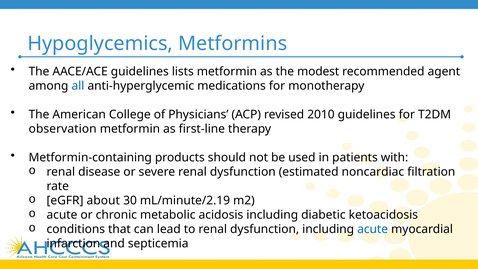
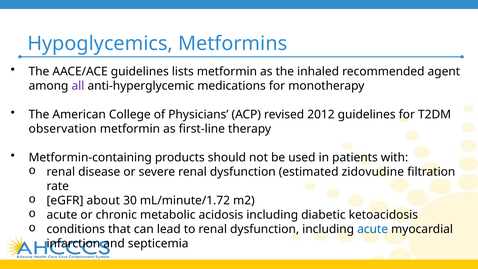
modest: modest -> inhaled (318, 71)
all colour: blue -> purple (78, 86)
2010: 2010 -> 2012 (321, 114)
noncardiac: noncardiac -> zidovudine (373, 172)
mL/minute/2.19: mL/minute/2.19 -> mL/minute/1.72 (185, 200)
